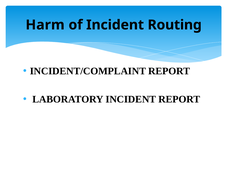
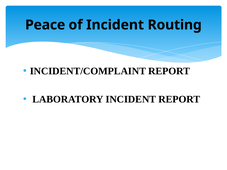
Harm: Harm -> Peace (45, 25)
